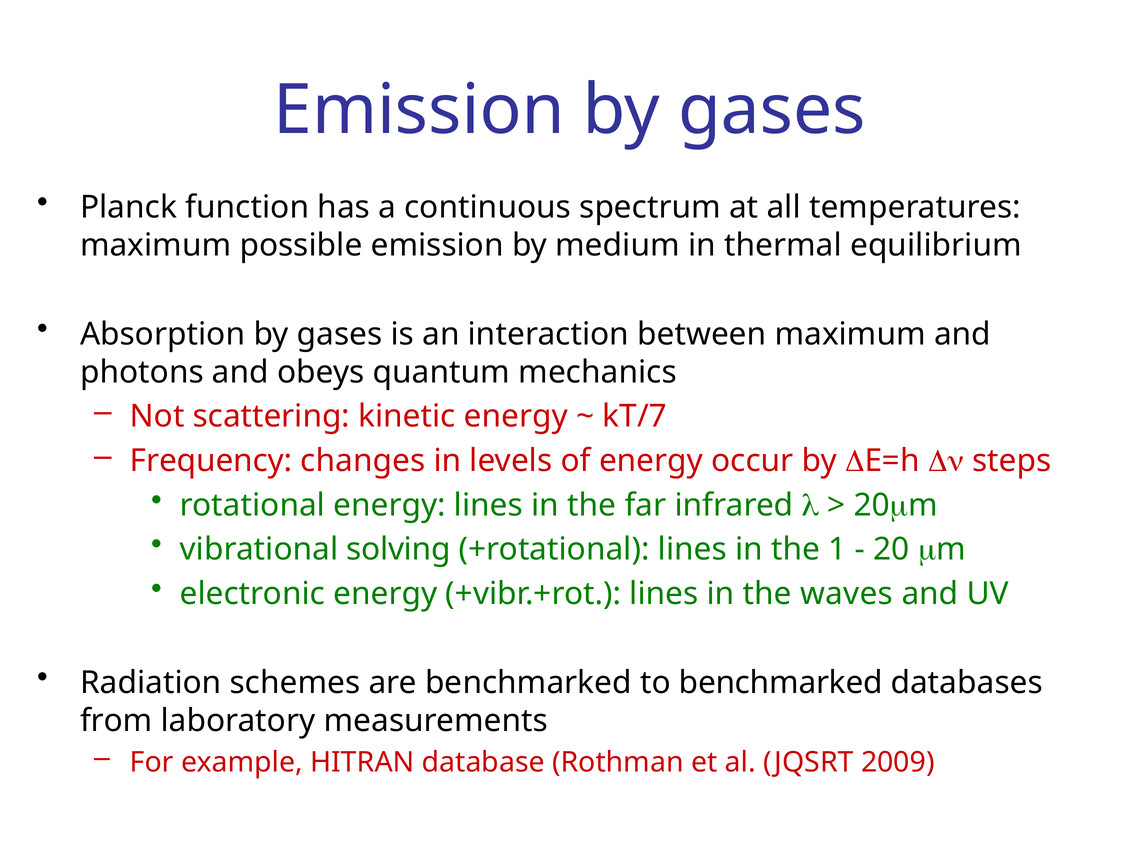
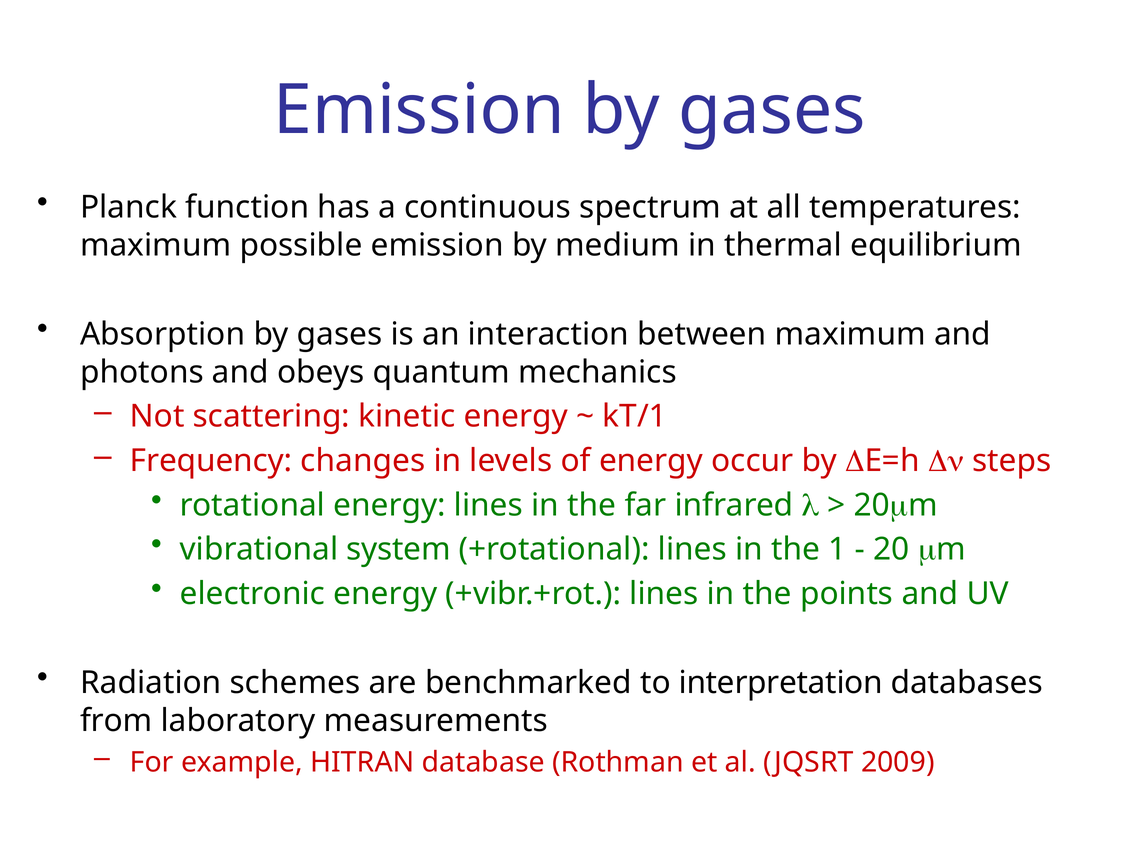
kT/7: kT/7 -> kT/1 (635, 417)
solving: solving -> system (399, 550)
waves: waves -> points (847, 594)
to benchmarked: benchmarked -> interpretation (781, 683)
